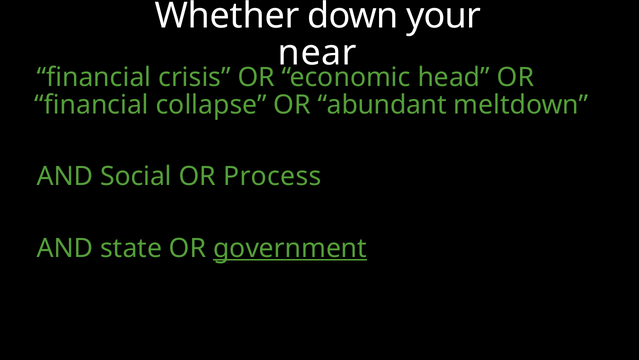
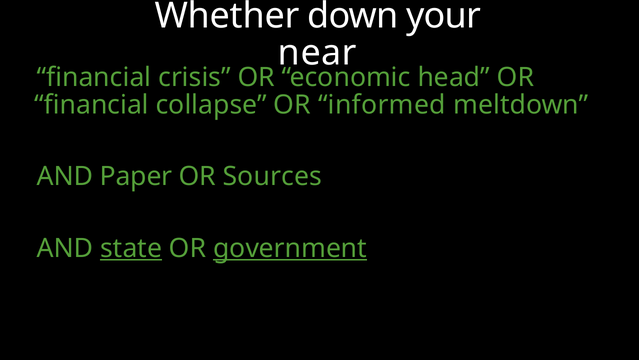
abundant: abundant -> informed (382, 105)
Social: Social -> Paper (136, 176)
Process: Process -> Sources (272, 176)
state underline: none -> present (131, 248)
